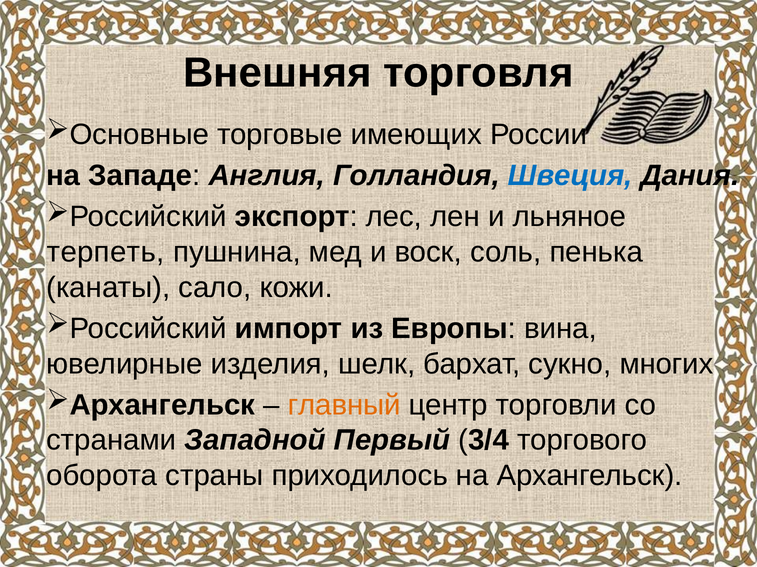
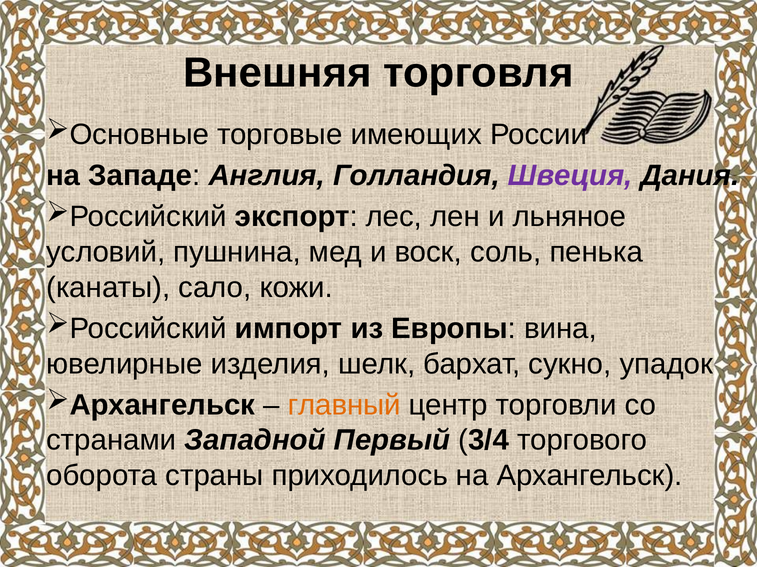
Швеция colour: blue -> purple (570, 176)
терпеть: терпеть -> условий (106, 252)
многих: многих -> упадок (666, 364)
